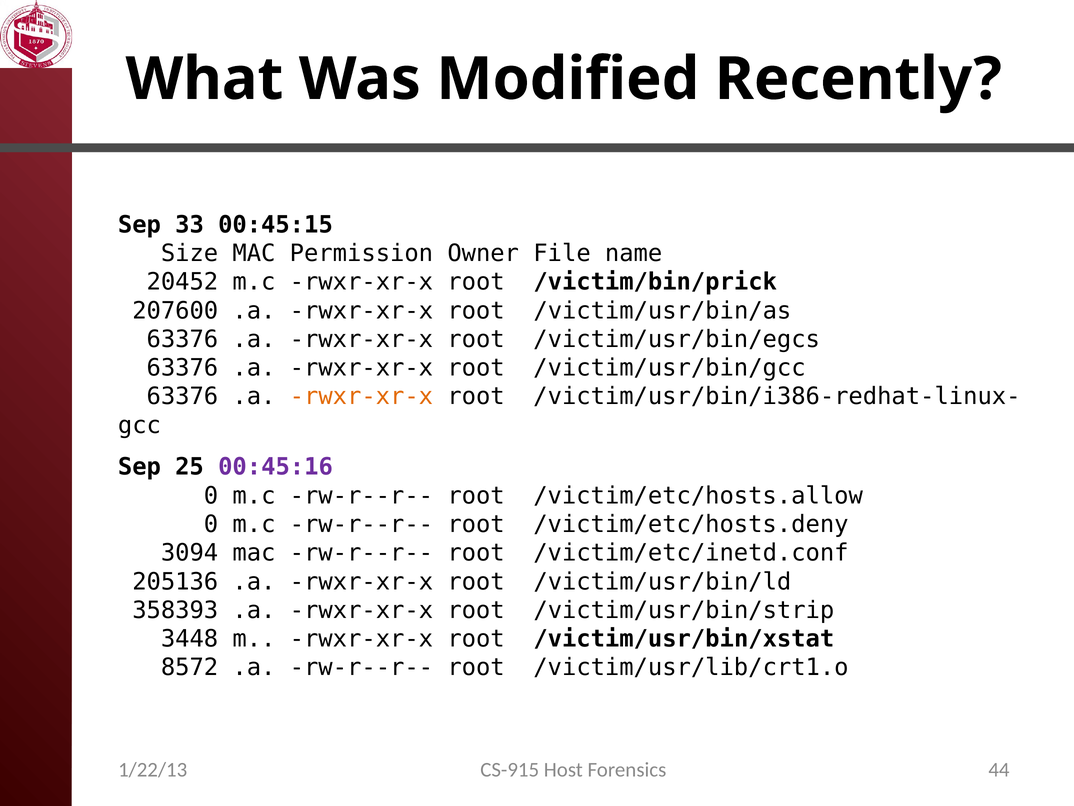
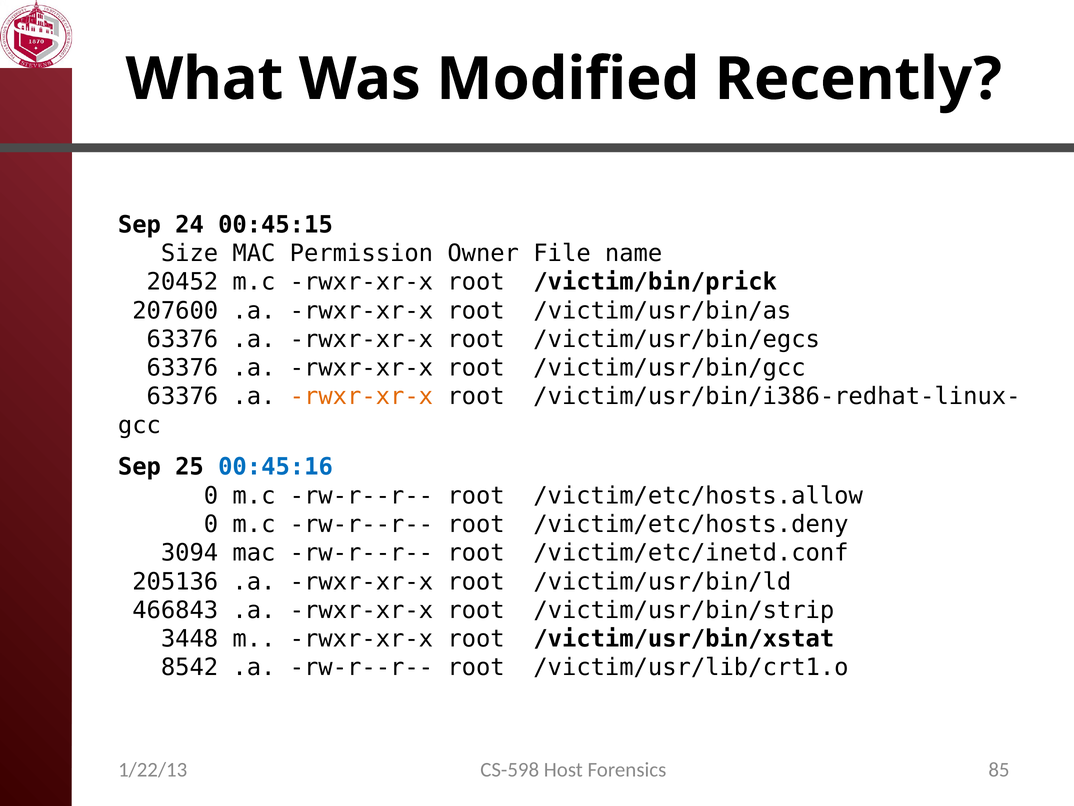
33: 33 -> 24 (190, 225)
00:45:16 colour: purple -> blue (276, 467)
358393: 358393 -> 466843 (175, 610)
8572: 8572 -> 8542 (190, 667)
CS-915: CS-915 -> CS-598 (510, 769)
44: 44 -> 85 (999, 769)
